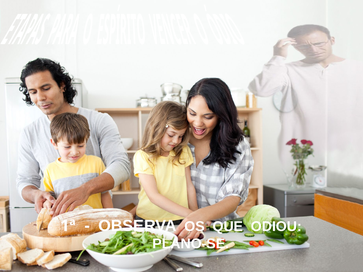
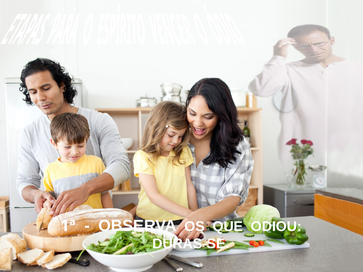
PLANO-SE: PLANO-SE -> DURAS-SE (191, 244)
